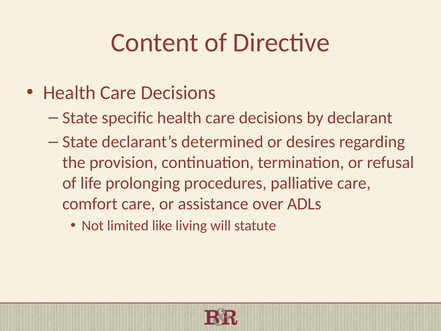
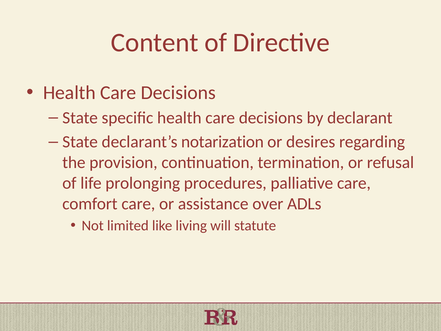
determined: determined -> notarization (222, 142)
